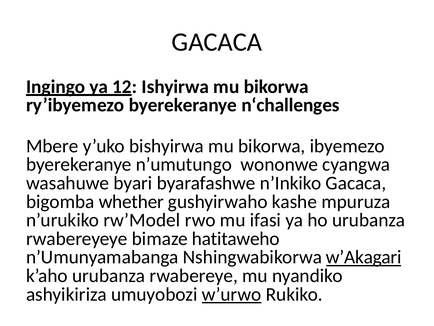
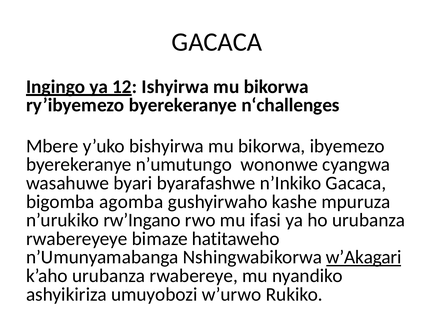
whether: whether -> agomba (131, 201)
rw’Model: rw’Model -> rw’Ingano (142, 220)
w’urwo underline: present -> none (232, 294)
